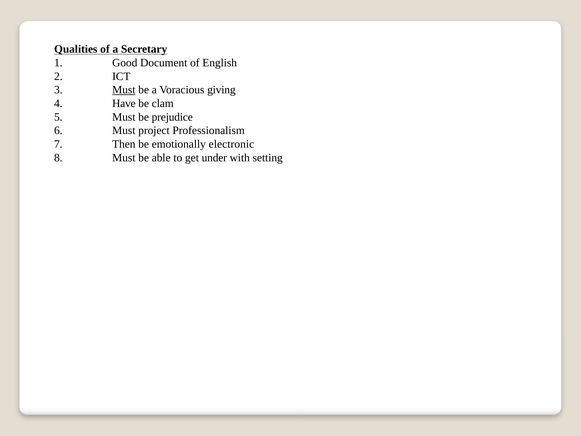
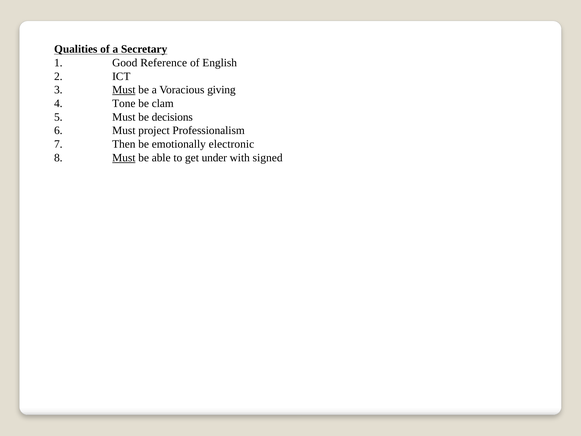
Document: Document -> Reference (164, 63)
Have: Have -> Tone (124, 103)
prejudice: prejudice -> decisions (172, 117)
Must underline: none -> present (124, 158)
setting: setting -> signed (268, 158)
